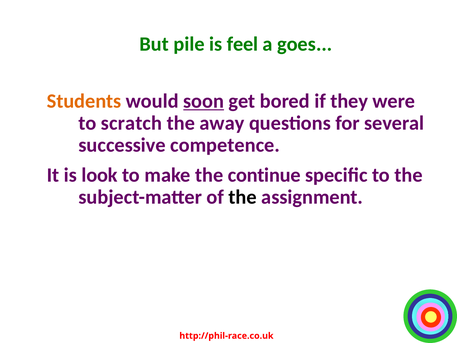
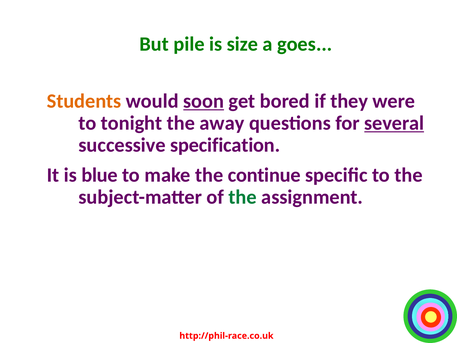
feel: feel -> size (242, 44)
scratch: scratch -> tonight (132, 123)
several underline: none -> present (394, 123)
competence: competence -> specification (225, 145)
look: look -> blue (100, 175)
the colour: black -> green (243, 197)
